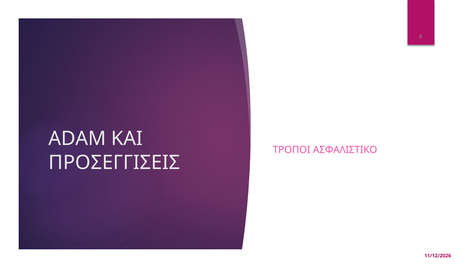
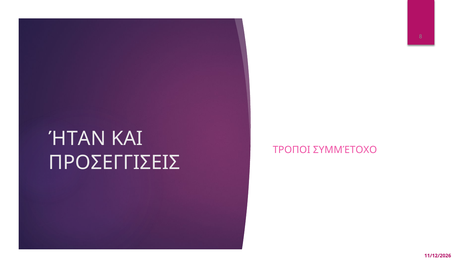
ADAM: ADAM -> ΉΤΑΝ (77, 139)
ΑΣΦΑΛΙΣΤΙΚΟ: ΑΣΦΑΛΙΣΤΙΚΟ -> ΣΥΜΜΈΤΟΧΟ (345, 150)
